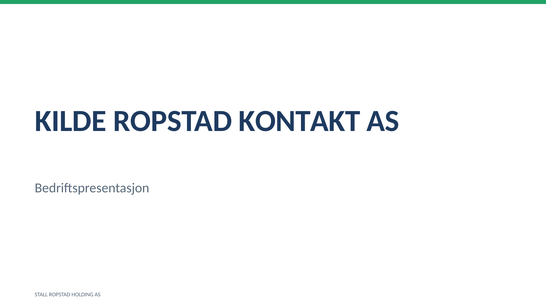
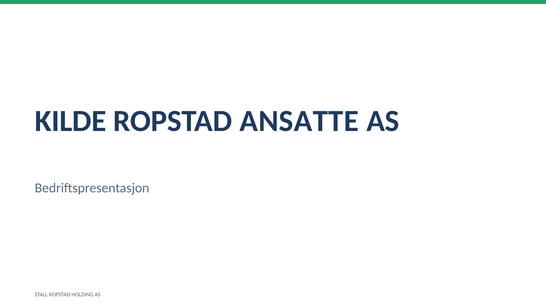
KONTAKT: KONTAKT -> ANSATTE (299, 121)
